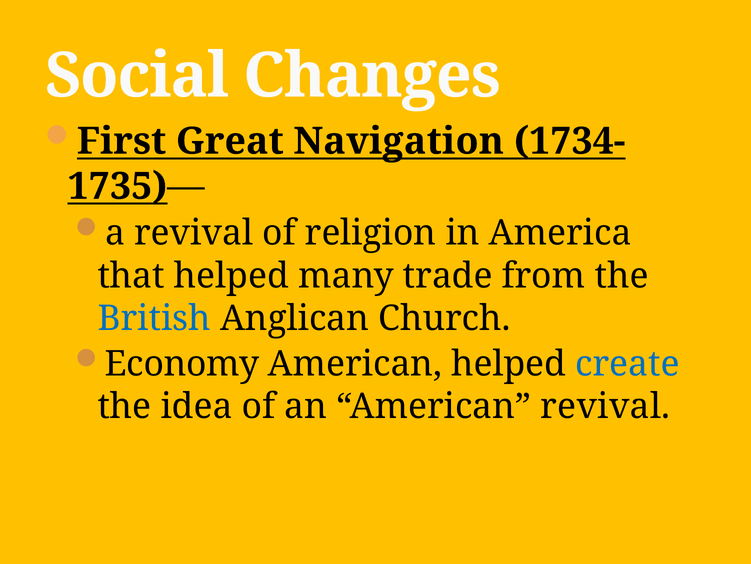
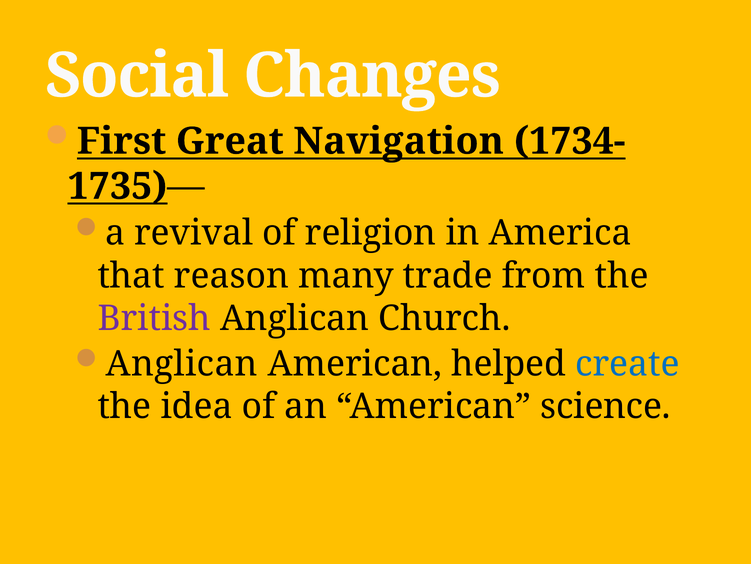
that helped: helped -> reason (231, 275)
British colour: blue -> purple (154, 318)
Economy: Economy -> Anglican (182, 364)
American revival: revival -> science (606, 406)
